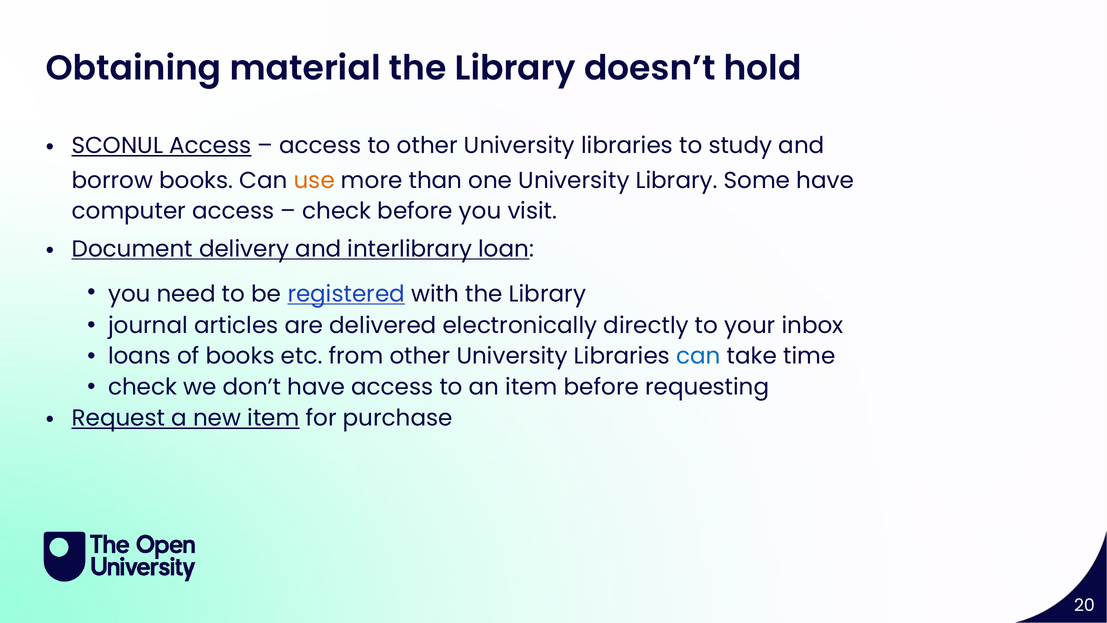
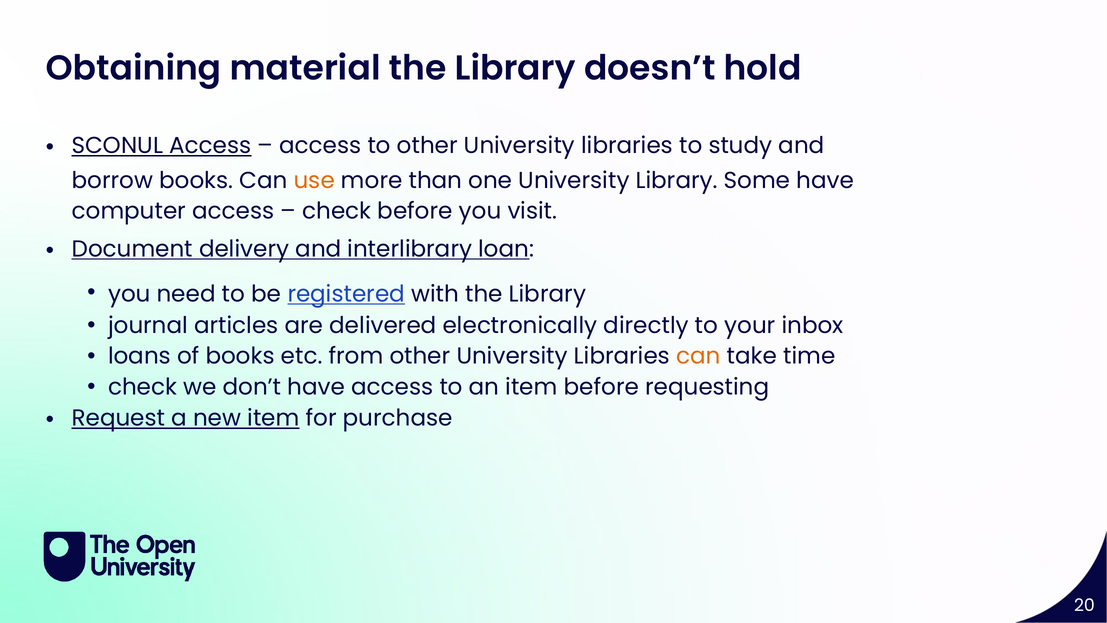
can colour: blue -> orange (698, 356)
